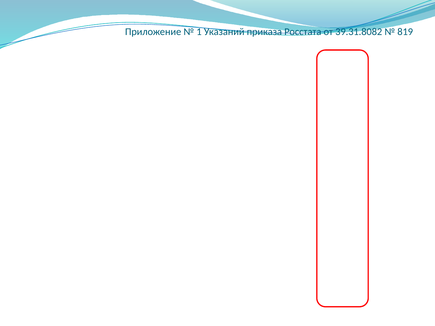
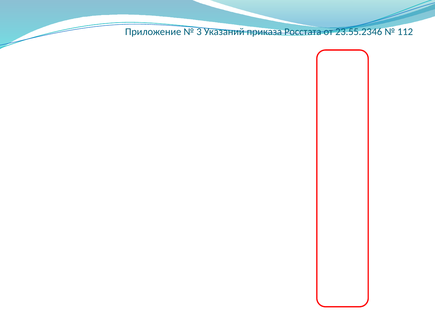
1: 1 -> 3 (199, 32)
39.31.8082: 39.31.8082 -> 23.55.2346 (359, 32)
819: 819 -> 112 (405, 32)
